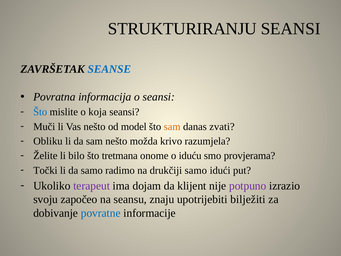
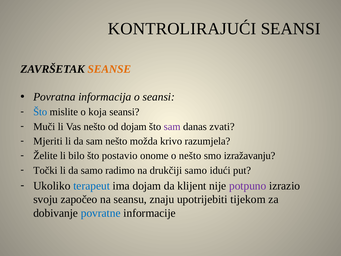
STRUKTURIRANJU: STRUKTURIRANJU -> KONTROLIRAJUĆI (182, 29)
SEANSE colour: blue -> orange (109, 69)
od model: model -> dojam (134, 126)
sam colour: orange -> purple (172, 126)
Obliku: Obliku -> Mjeriti (48, 141)
tretmana: tretmana -> postavio (120, 156)
o iduću: iduću -> nešto (190, 156)
provjerama: provjerama -> izražavanju (250, 156)
terapeut colour: purple -> blue (92, 186)
bilježiti: bilježiti -> tijekom (248, 199)
